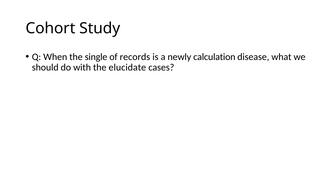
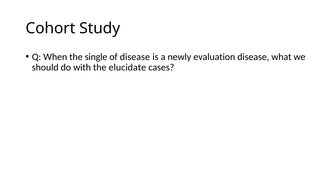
of records: records -> disease (135, 57)
calculation: calculation -> evaluation (214, 57)
